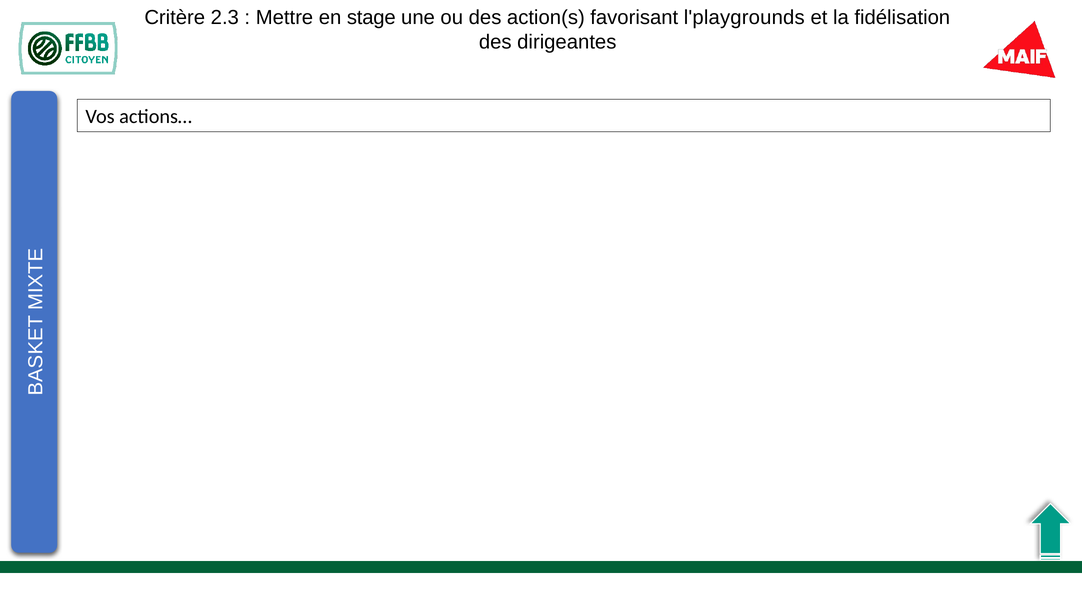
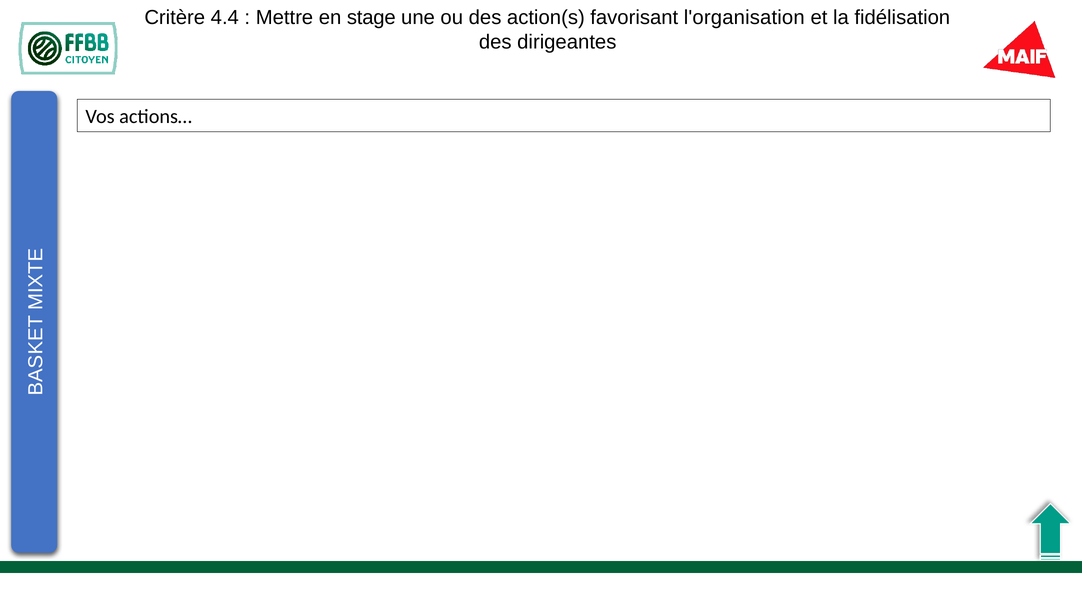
2.3: 2.3 -> 4.4 (225, 18)
l'playgrounds: l'playgrounds -> l'organisation (744, 18)
